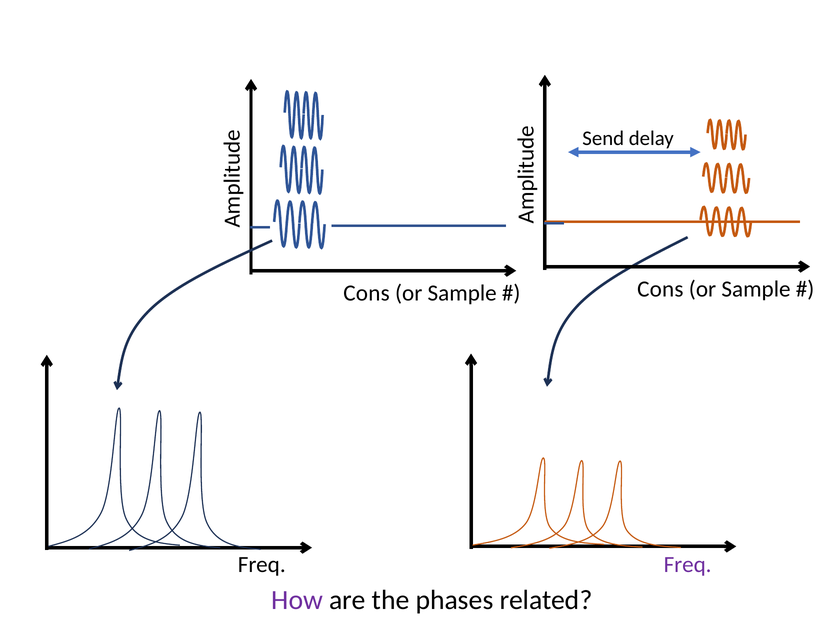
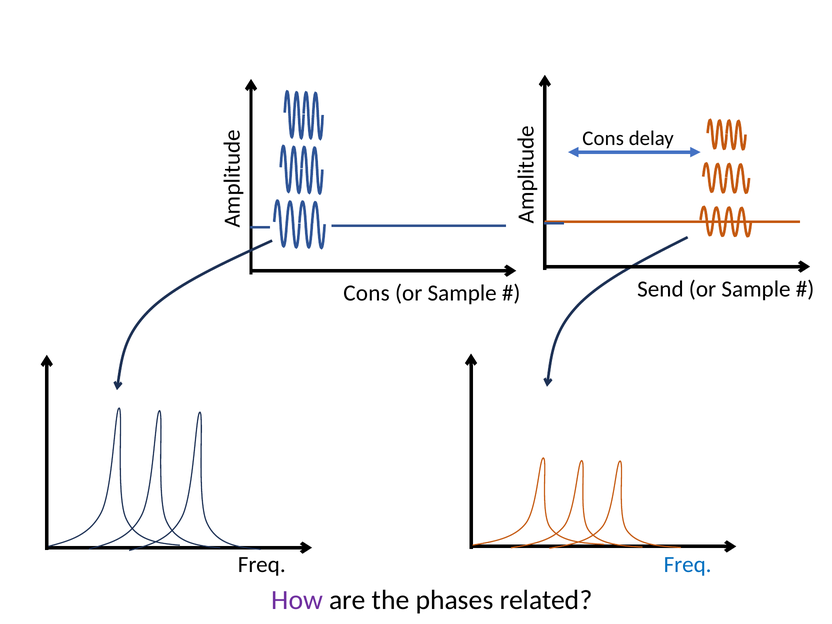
Send: Send -> Cons (603, 138)
Cons: Cons -> Send (660, 289)
Freq colour: purple -> blue (688, 565)
